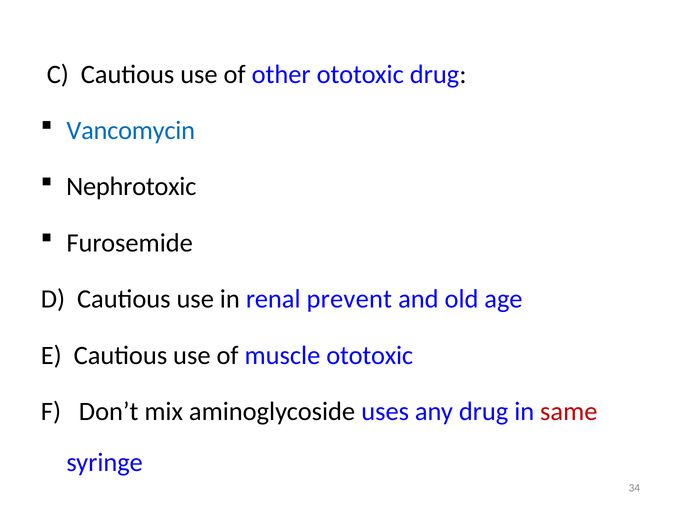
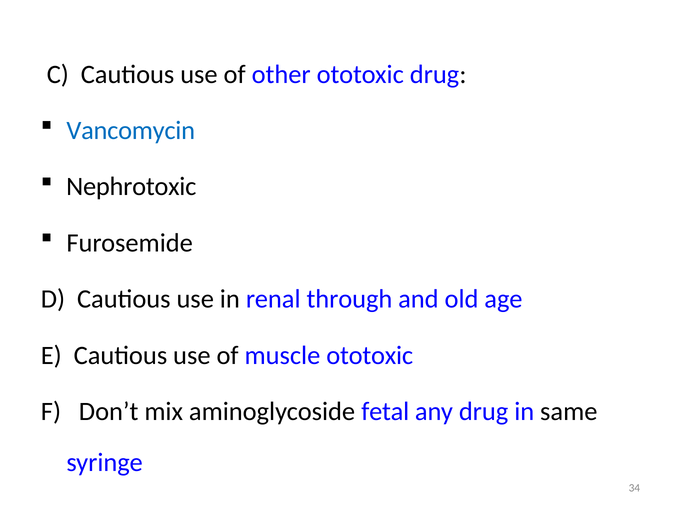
prevent: prevent -> through (349, 299)
uses: uses -> fetal (385, 411)
same colour: red -> black (569, 411)
